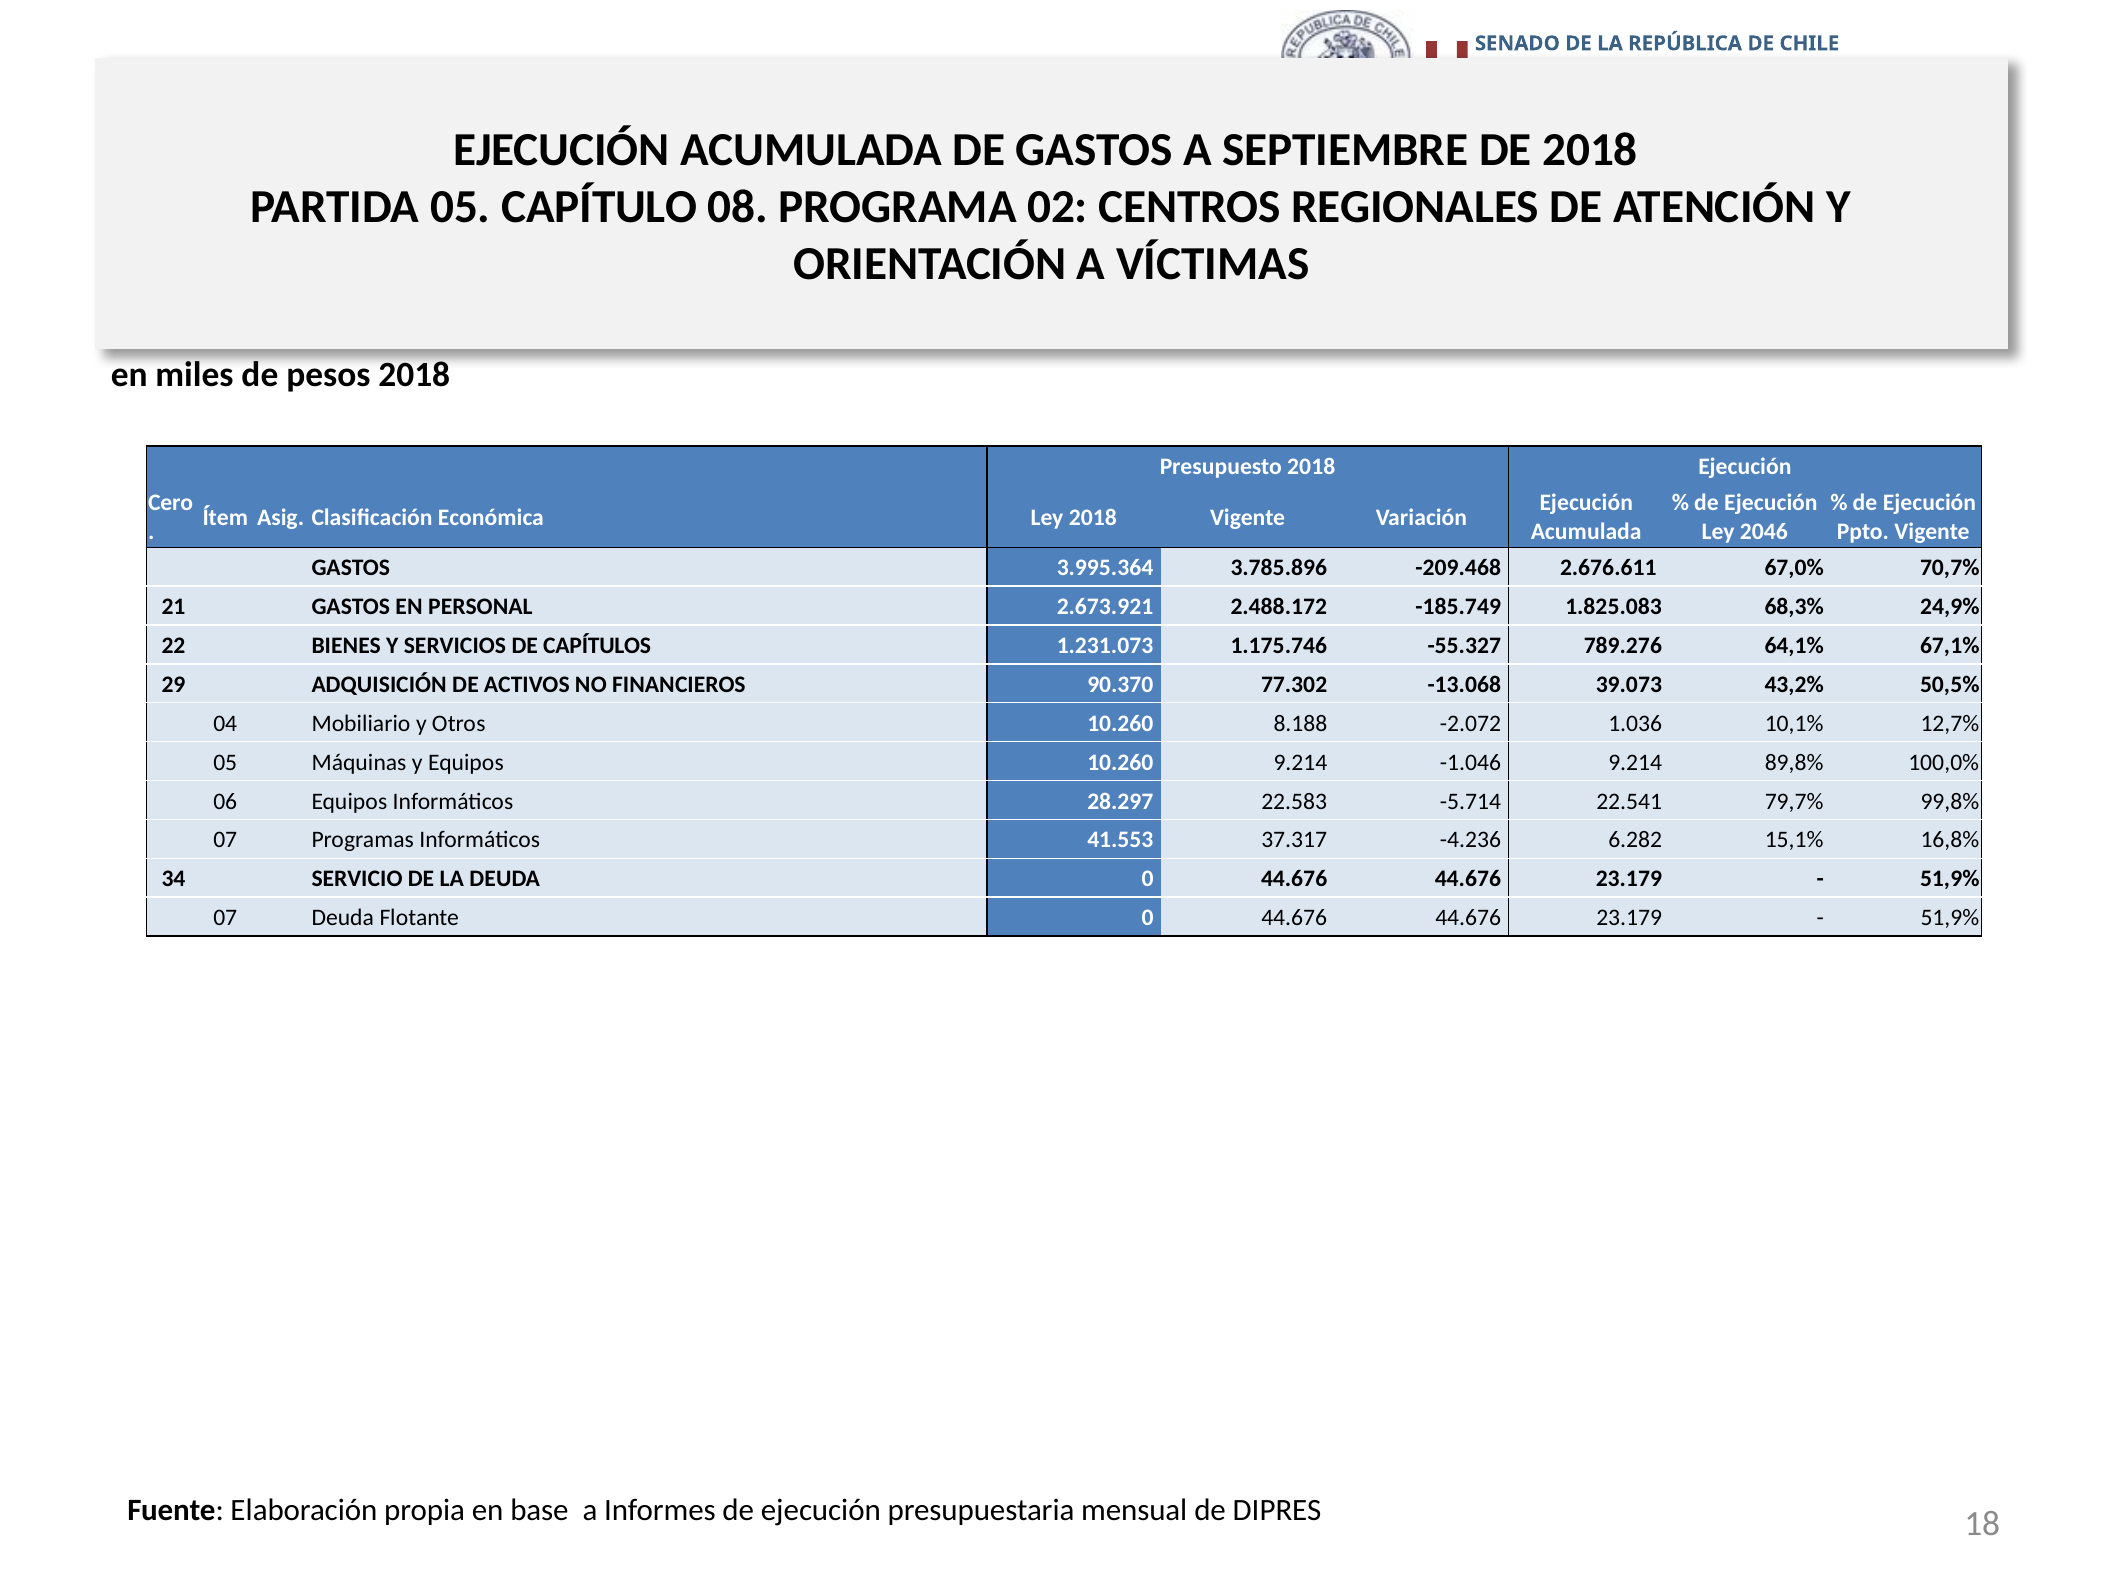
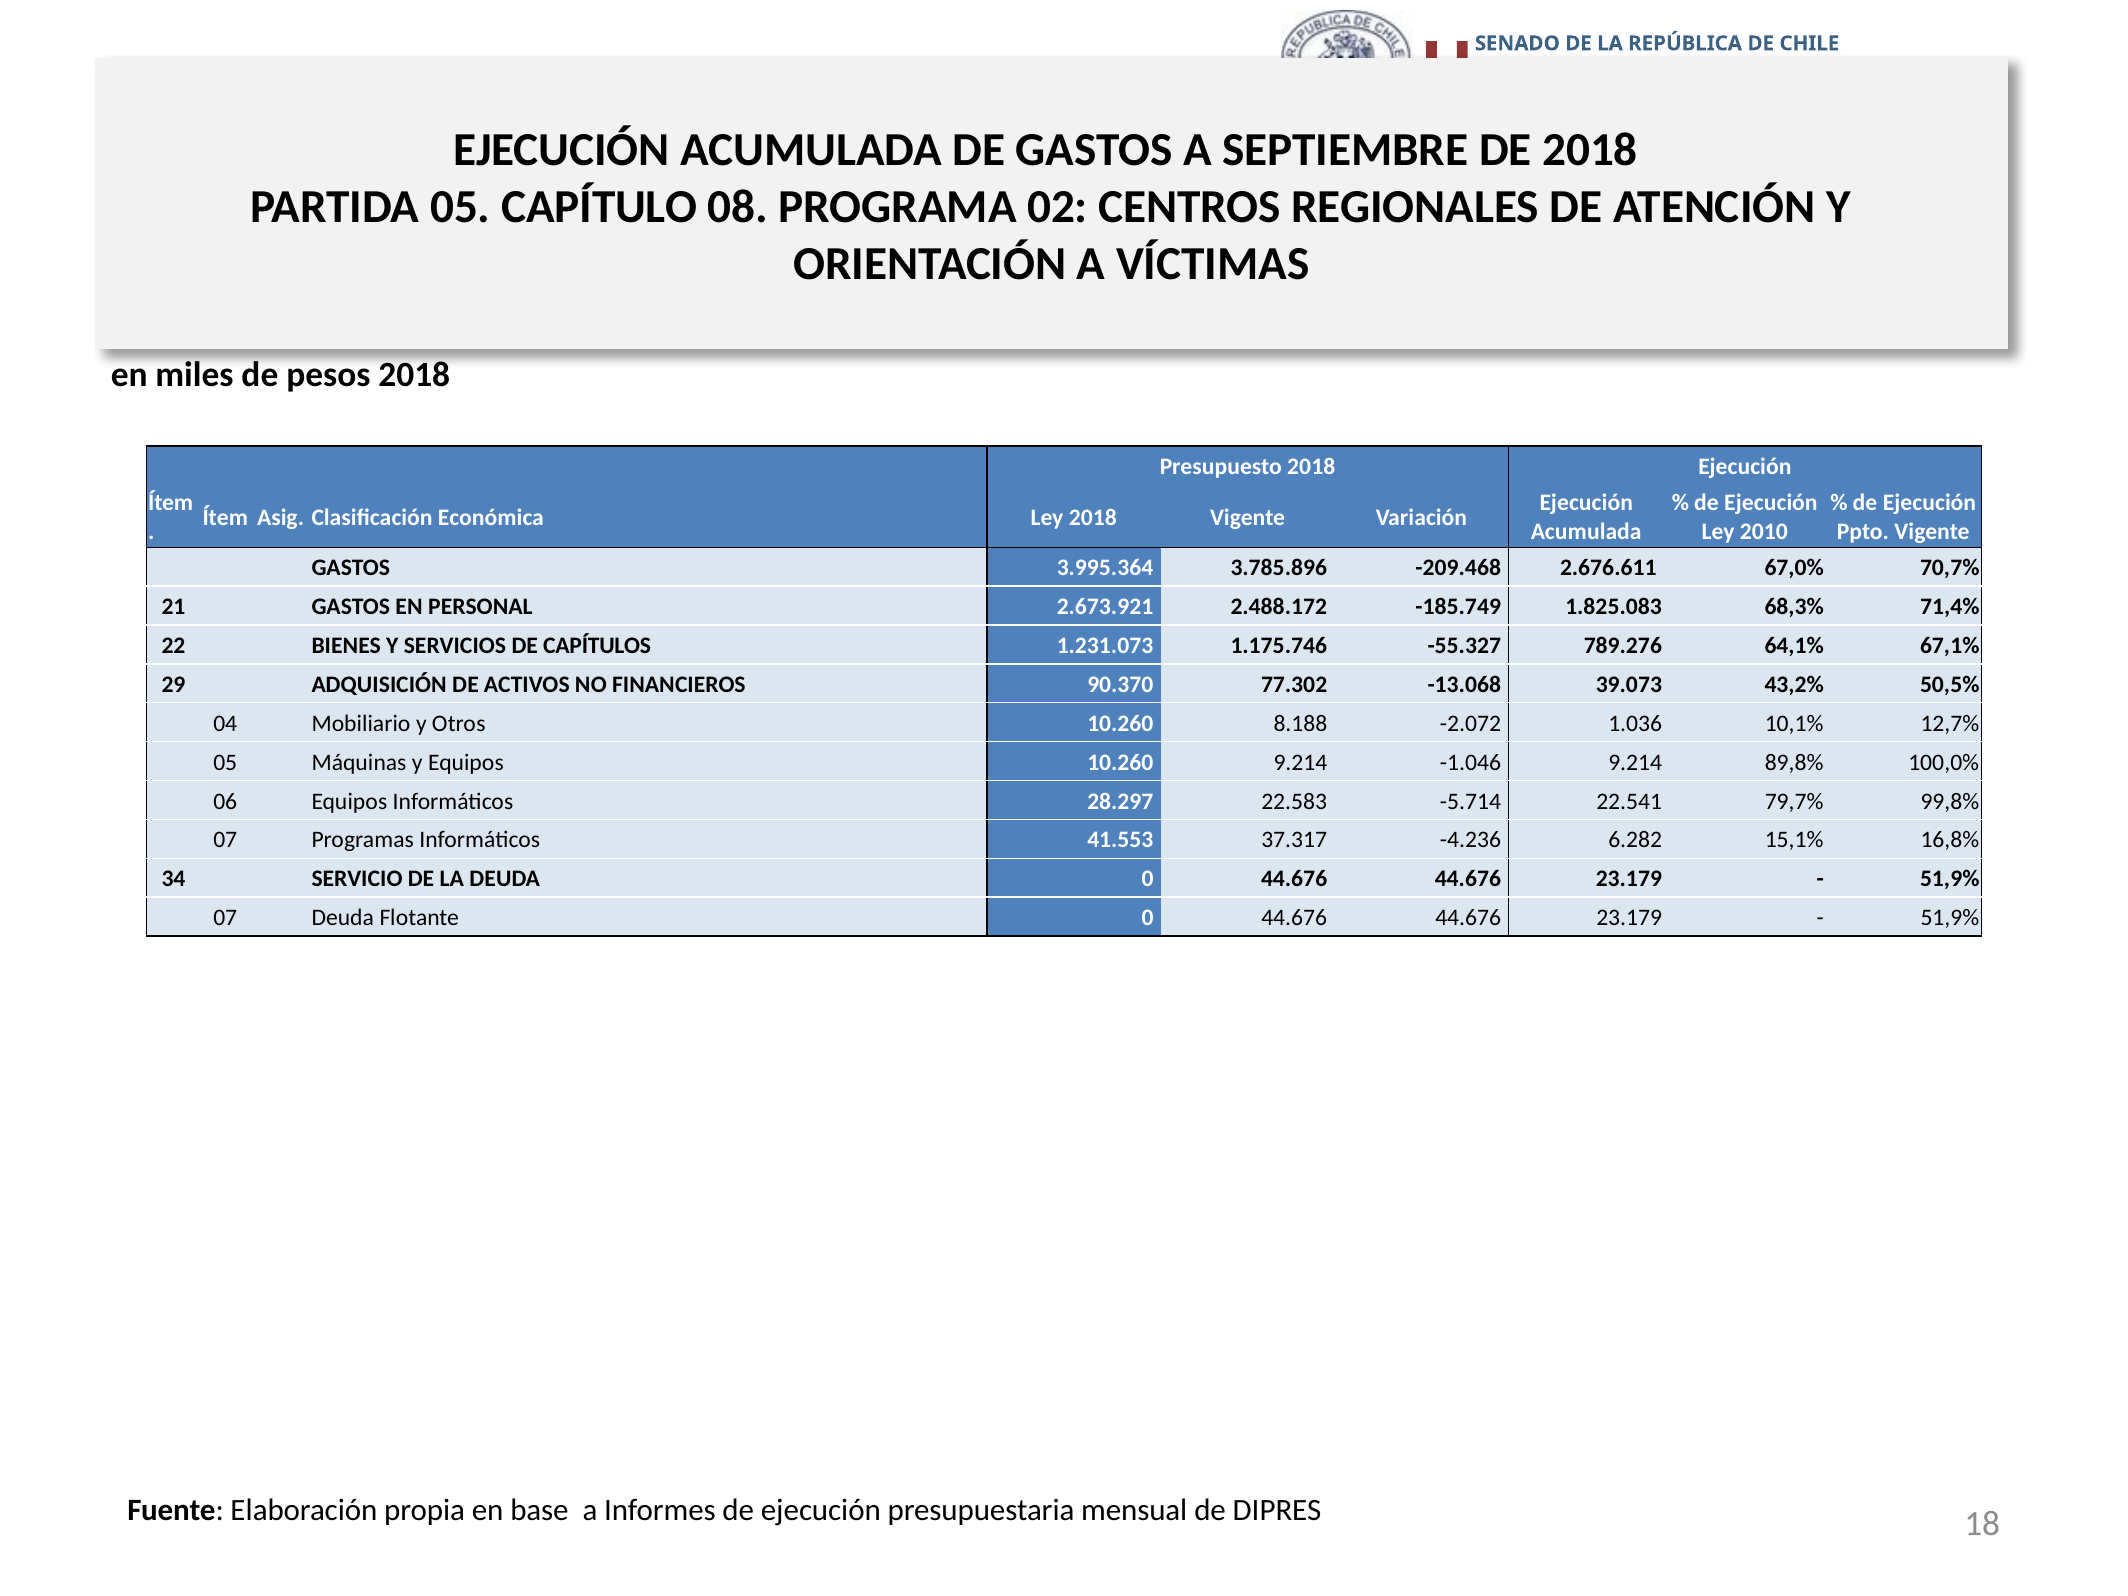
Cero: Cero -> Ítem (171, 503)
2046: 2046 -> 2010 (1764, 532)
24,9%: 24,9% -> 71,4% (1950, 607)
